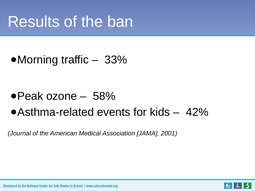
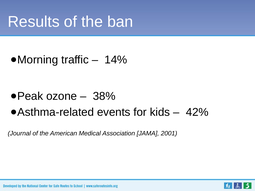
33%: 33% -> 14% (116, 60)
58%: 58% -> 38% (104, 96)
